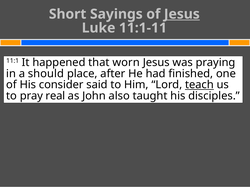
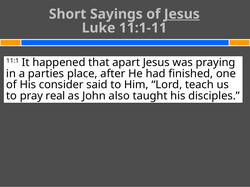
worn: worn -> apart (126, 63)
should: should -> parties (46, 74)
teach underline: present -> none (199, 85)
